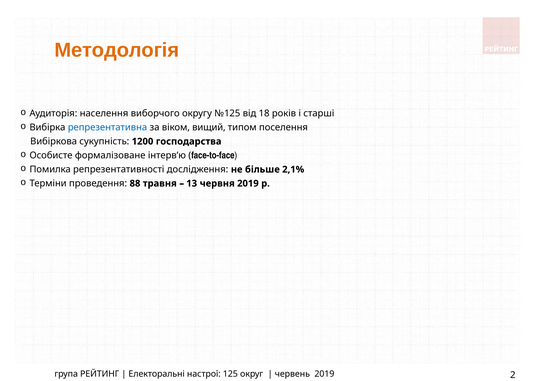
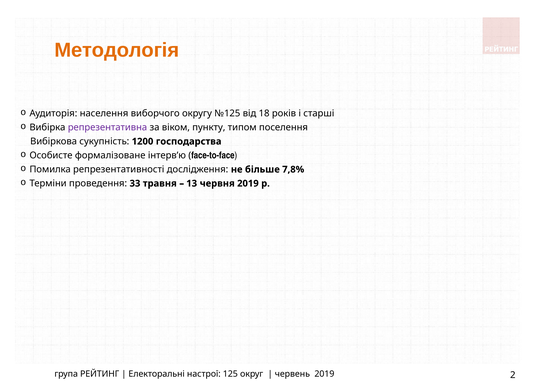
репрезентативна colour: blue -> purple (107, 128)
вищий: вищий -> пункту (209, 128)
2,1%: 2,1% -> 7,8% (293, 170)
88: 88 -> 33 (135, 184)
